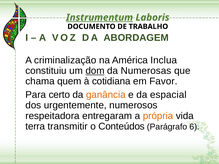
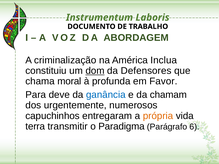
Instrumentum underline: present -> none (100, 18)
Numerosas: Numerosas -> Defensores (146, 71)
quem: quem -> moral (69, 81)
cotidiana: cotidiana -> profunda (111, 81)
certo: certo -> deve (59, 95)
ganância colour: orange -> blue (106, 95)
espacial: espacial -> chamam (168, 95)
respeitadora: respeitadora -> capuchinhos (53, 116)
Conteúdos: Conteúdos -> Paradigma (122, 126)
